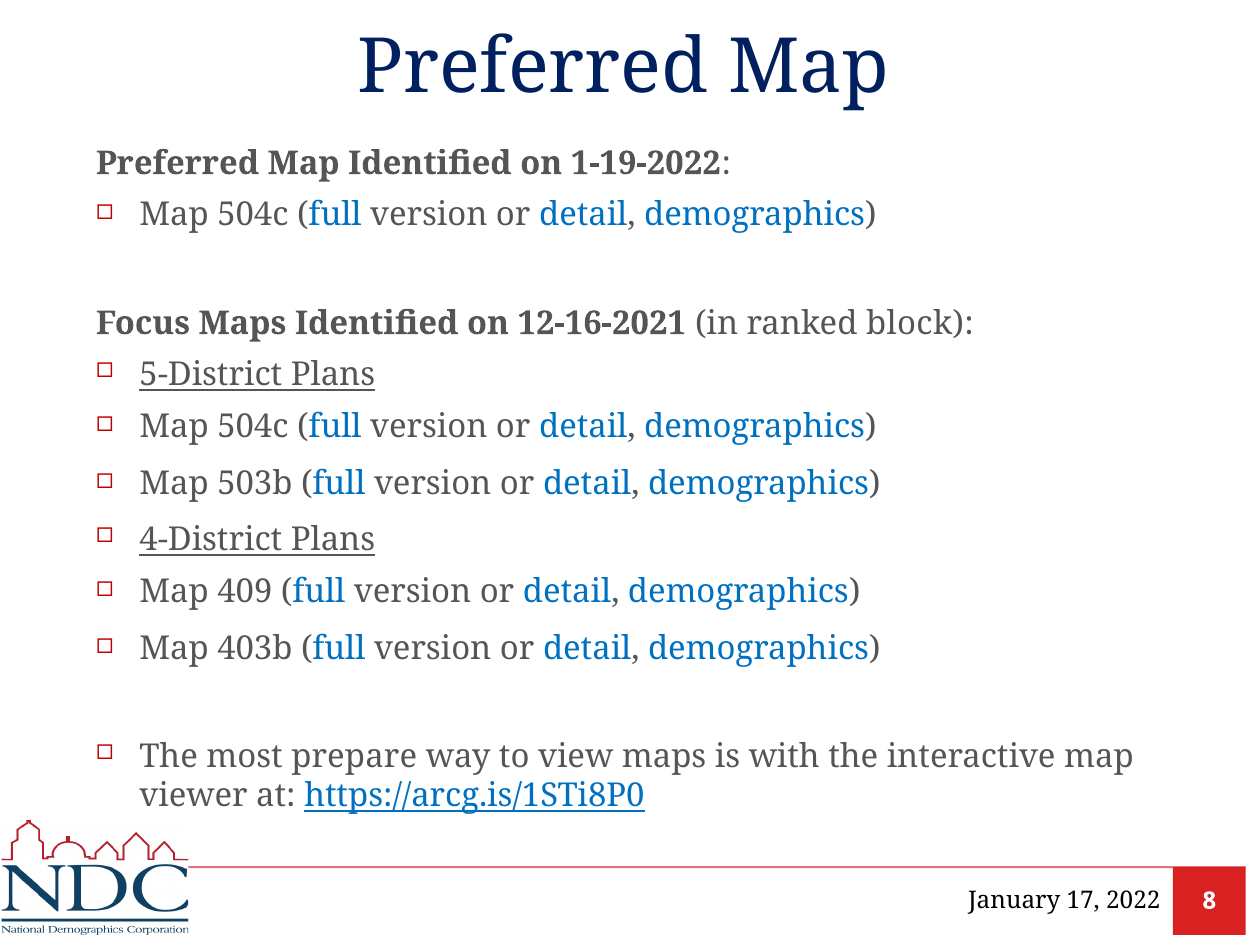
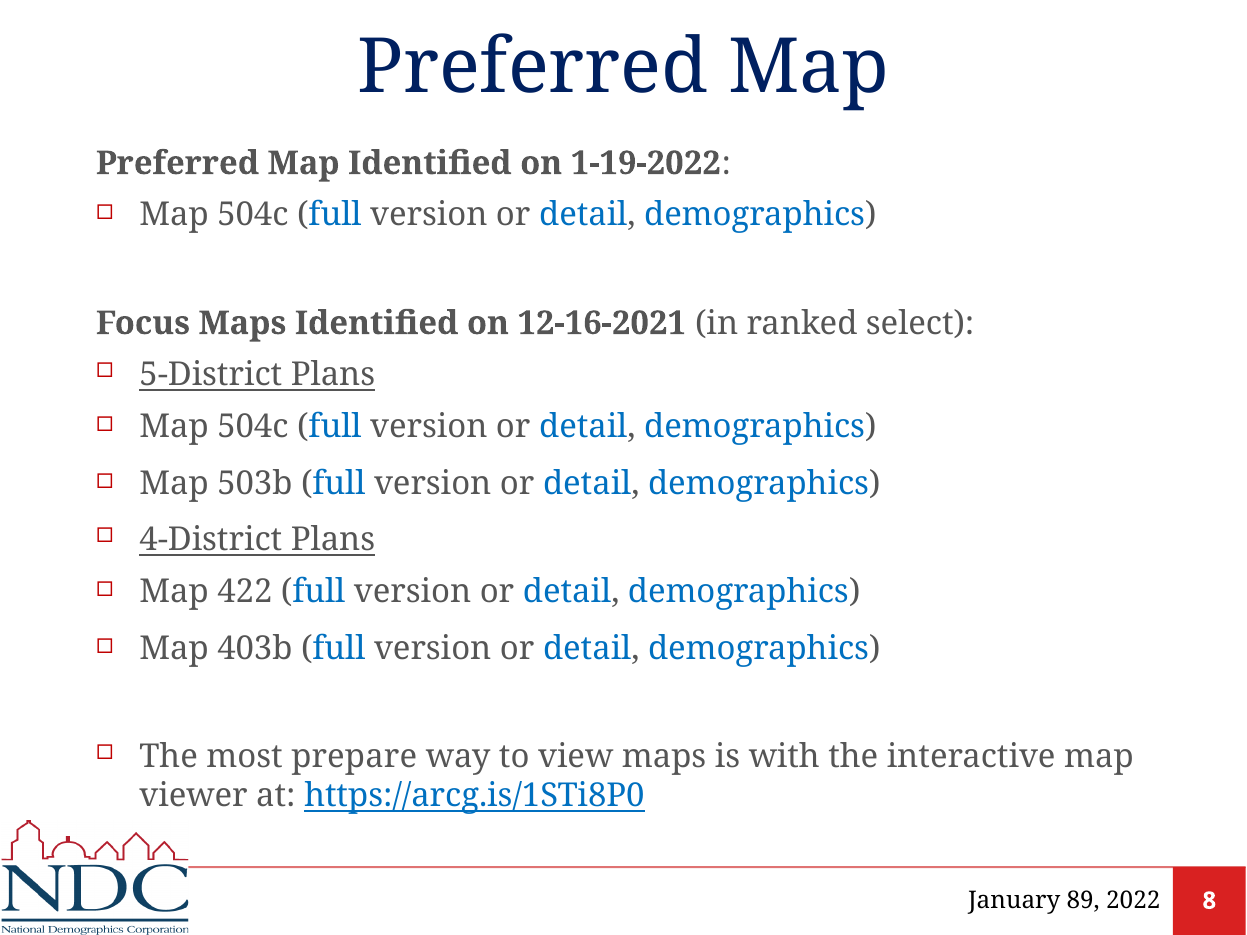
block: block -> select (920, 323)
409: 409 -> 422 (245, 592)
17: 17 -> 89 (1083, 901)
